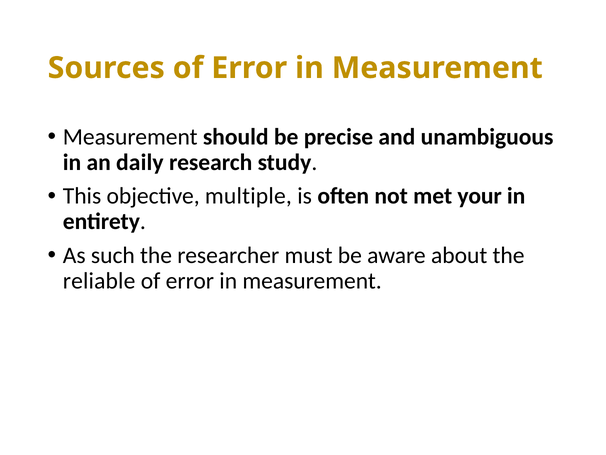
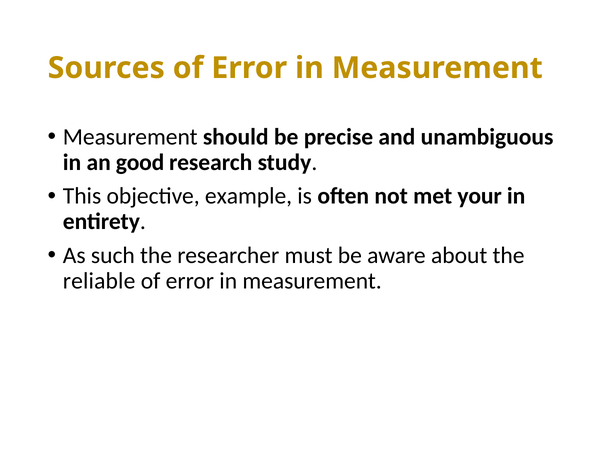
daily: daily -> good (140, 162)
multiple: multiple -> example (249, 196)
